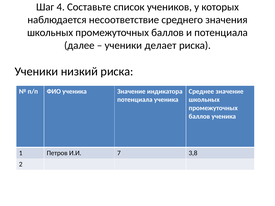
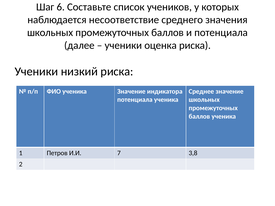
4: 4 -> 6 (61, 7)
делает: делает -> оценка (161, 45)
